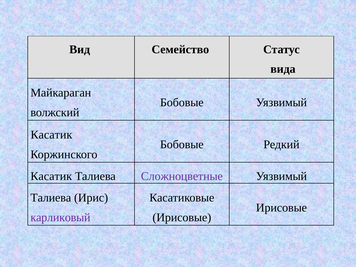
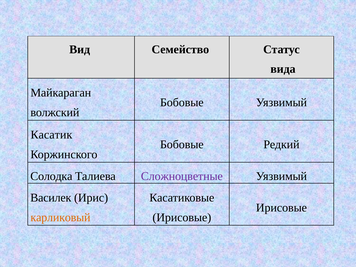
Касатик: Касатик -> Солодка (51, 176)
Талиева: Талиева -> Василек (51, 198)
карликовый colour: purple -> orange (60, 217)
